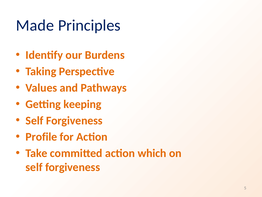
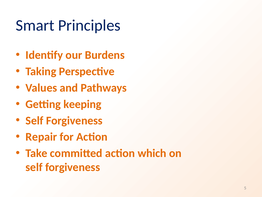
Made: Made -> Smart (35, 25)
Profile: Profile -> Repair (41, 137)
